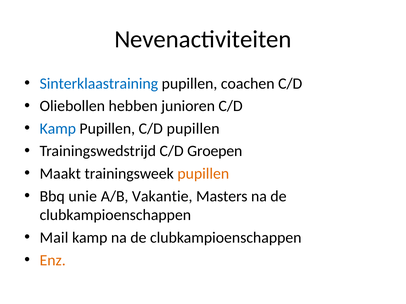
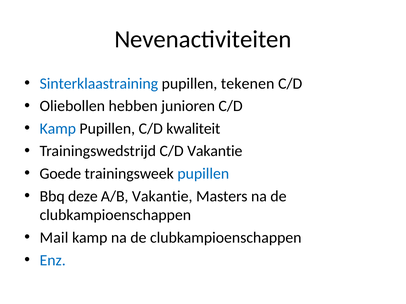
coachen: coachen -> tekenen (248, 84)
C/D pupillen: pupillen -> kwaliteit (193, 129)
C/D Groepen: Groepen -> Vakantie (215, 151)
Maakt: Maakt -> Goede (60, 174)
pupillen colour: orange -> blue (203, 174)
unie: unie -> deze (83, 197)
Enz colour: orange -> blue (53, 261)
